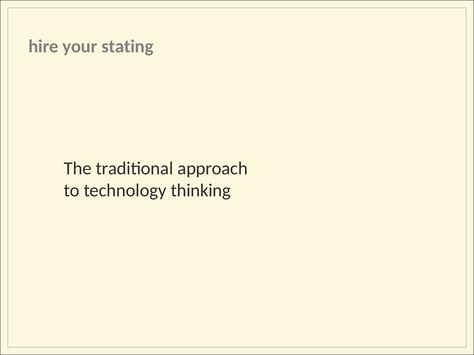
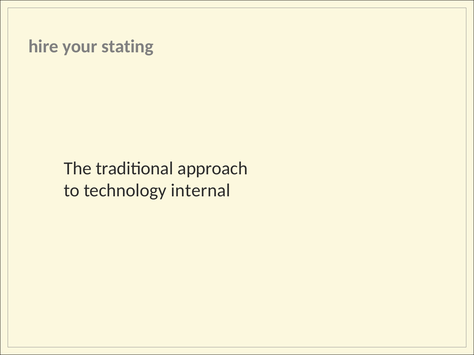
thinking: thinking -> internal (201, 191)
